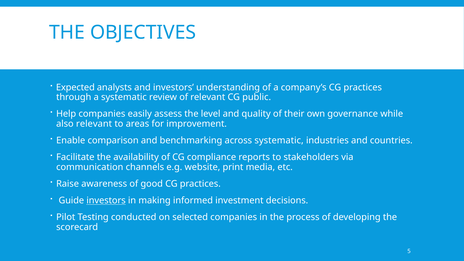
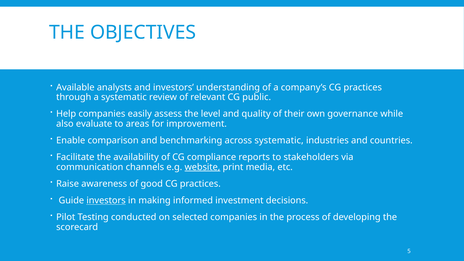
Expected: Expected -> Available (75, 87)
also relevant: relevant -> evaluate (94, 124)
website underline: none -> present (202, 167)
